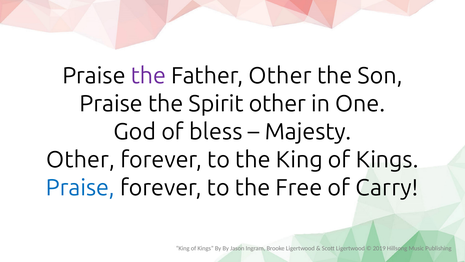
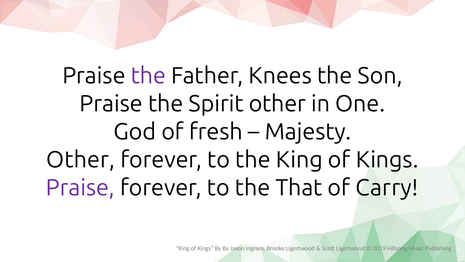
Father Other: Other -> Knees (280, 76)
bless: bless -> fresh (216, 132)
Praise colour: blue -> purple (80, 187)
Free: Free -> That (299, 187)
